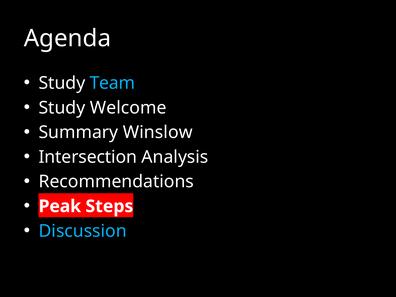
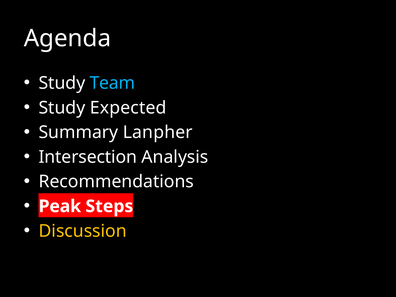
Welcome: Welcome -> Expected (128, 108)
Winslow: Winslow -> Lanpher (158, 132)
Discussion colour: light blue -> yellow (83, 231)
